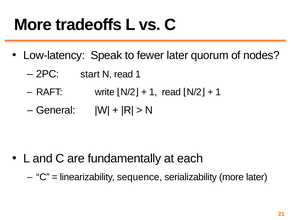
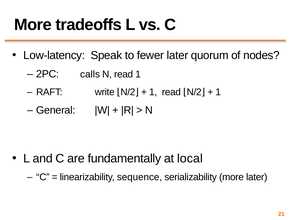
start: start -> calls (90, 74)
each: each -> local (190, 158)
